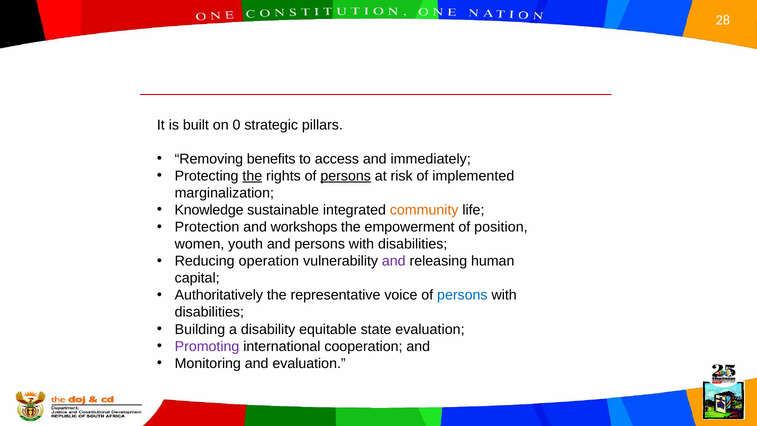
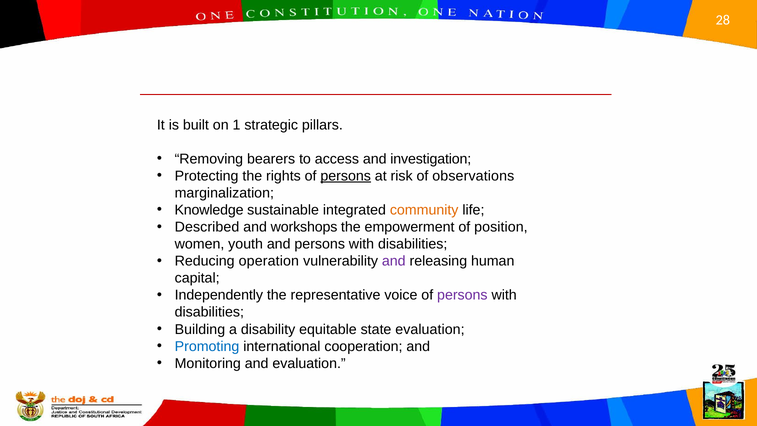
0: 0 -> 1 (237, 125)
benefits: benefits -> bearers (271, 159)
immediately: immediately -> investigation (431, 159)
the underline: present -> none (252, 176)
implemented: implemented -> observations (473, 176)
Protection: Protection -> Described (207, 227)
Authoritatively: Authoritatively -> Independently (219, 295)
persons colour: blue -> purple (462, 295)
Promoting colour: purple -> blue (207, 346)
